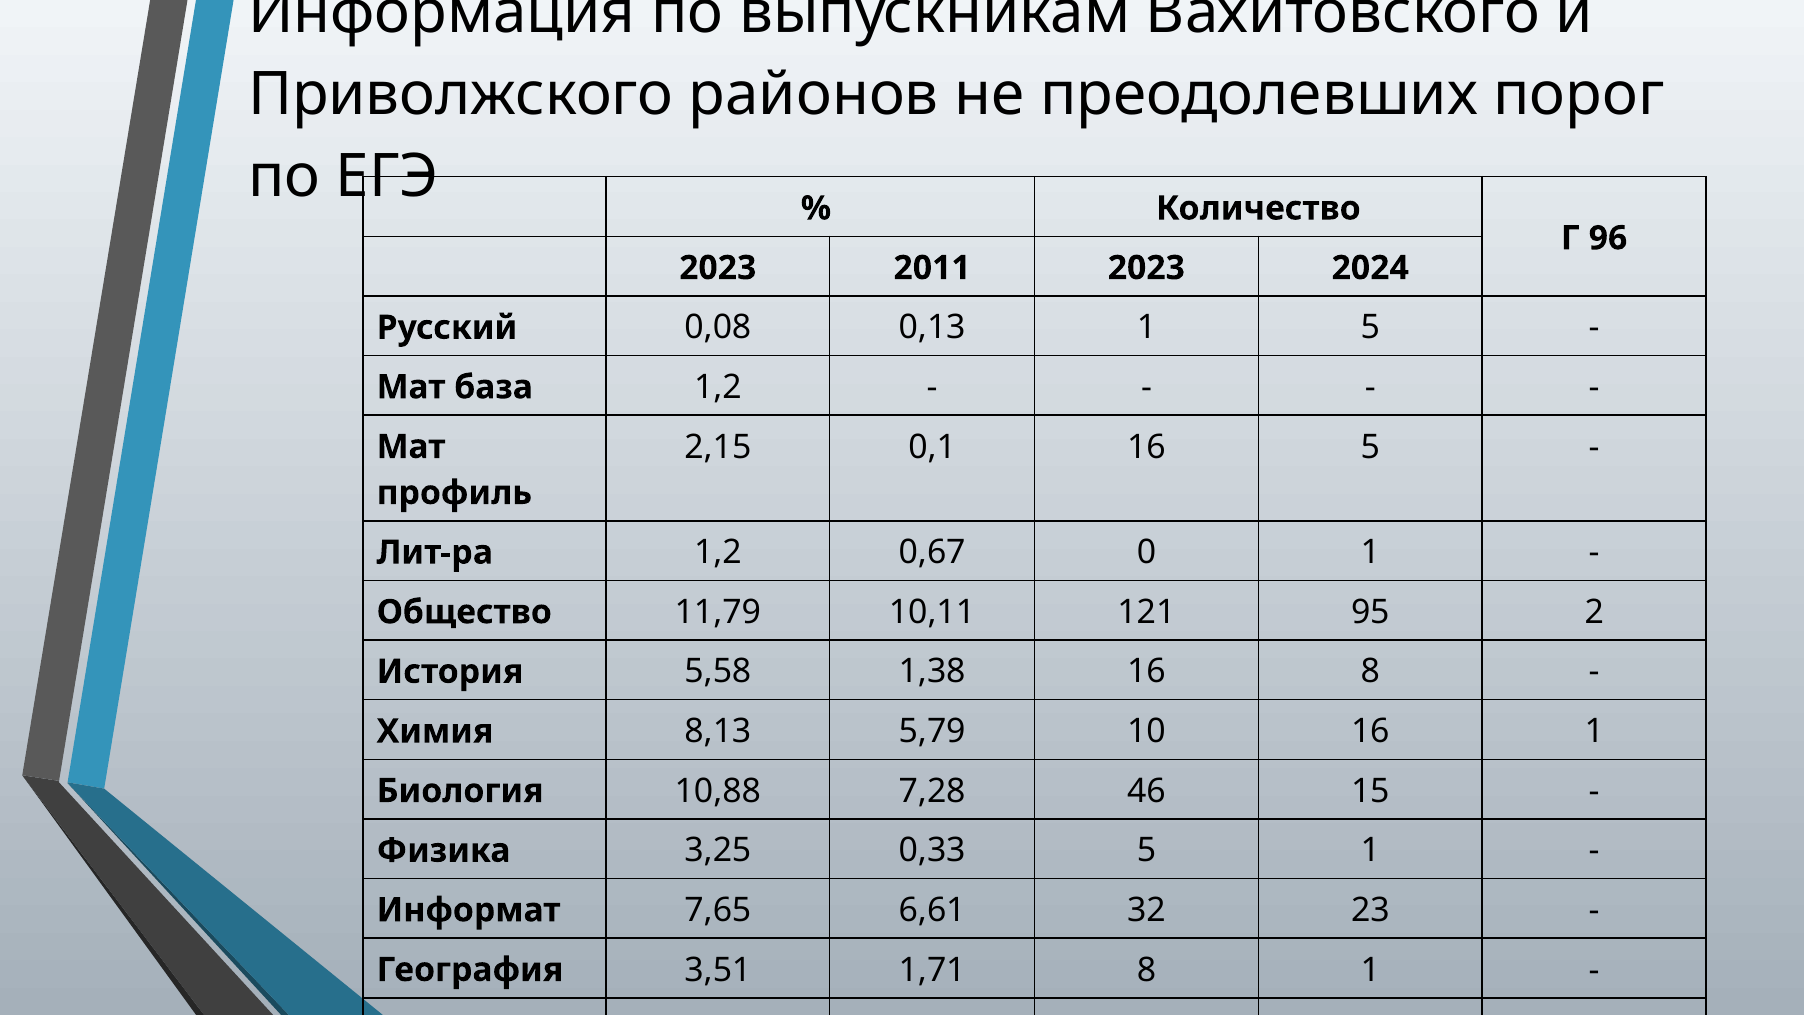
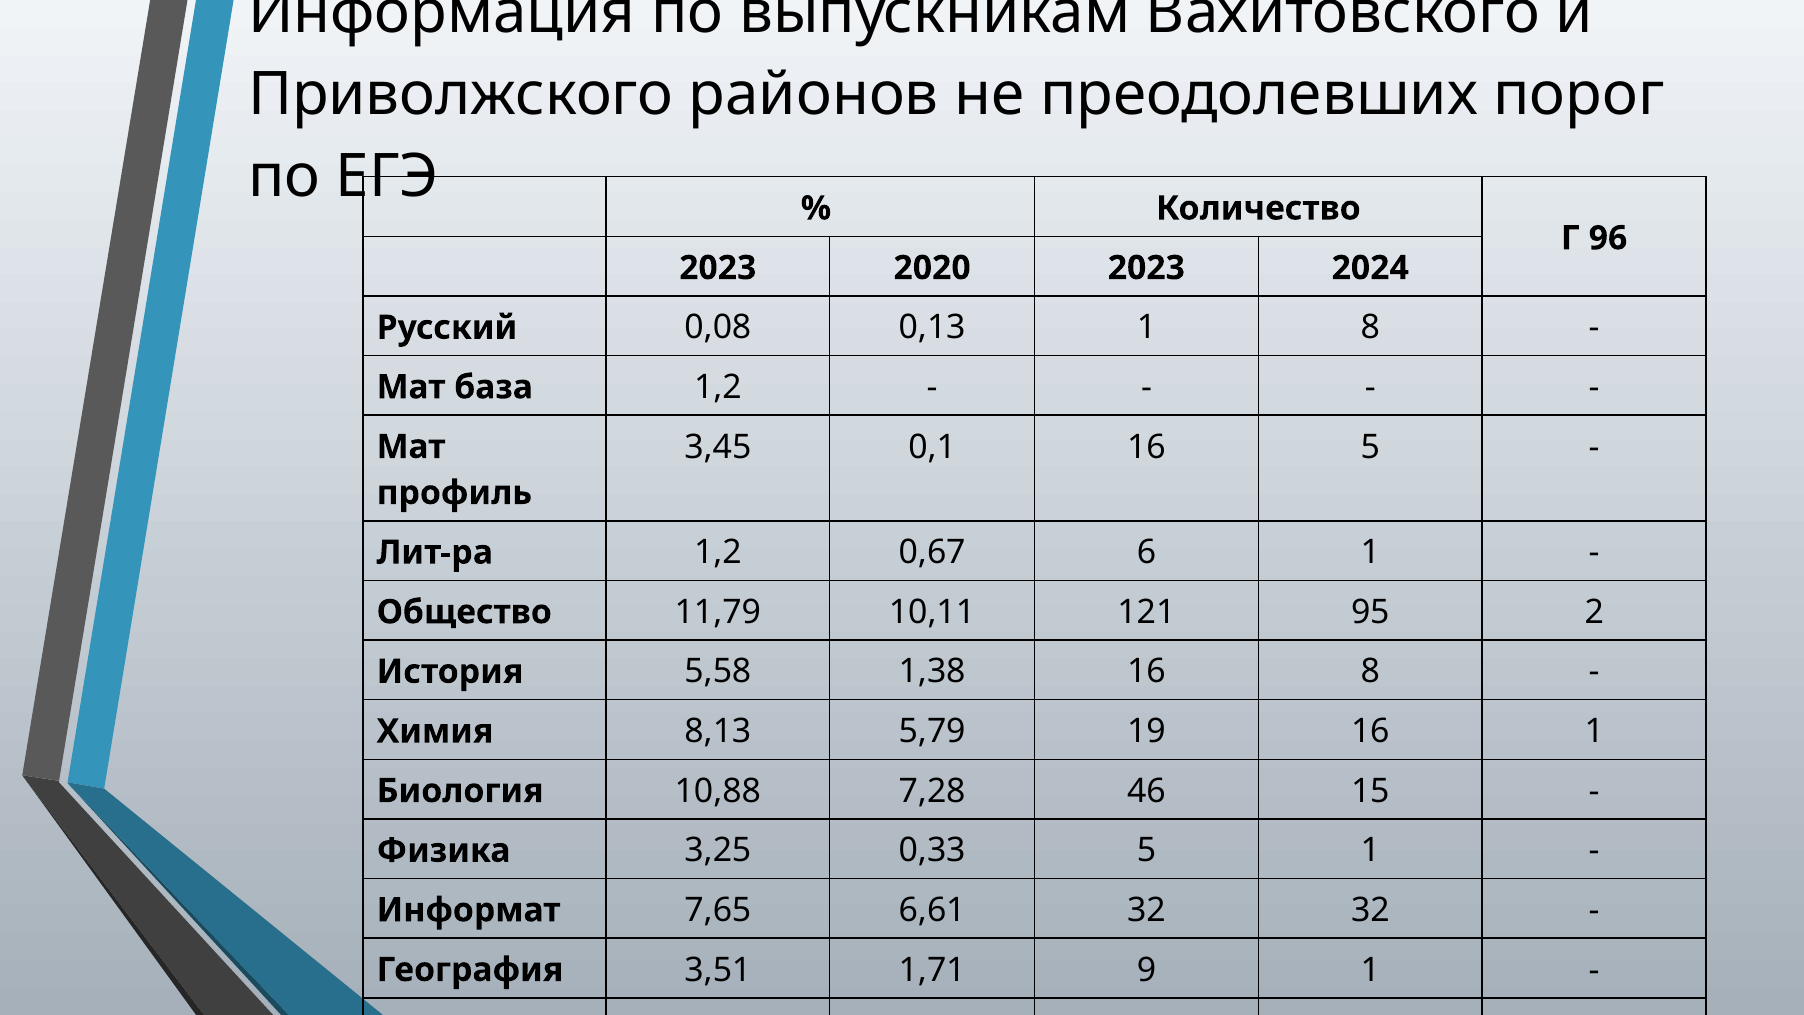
2011: 2011 -> 2020 (932, 268)
1 5: 5 -> 8 (1370, 328)
2,15: 2,15 -> 3,45 (718, 447)
0: 0 -> 6 (1147, 552)
10: 10 -> 19 (1146, 731)
32 23: 23 -> 32 (1370, 910)
1,71 8: 8 -> 9 (1147, 970)
